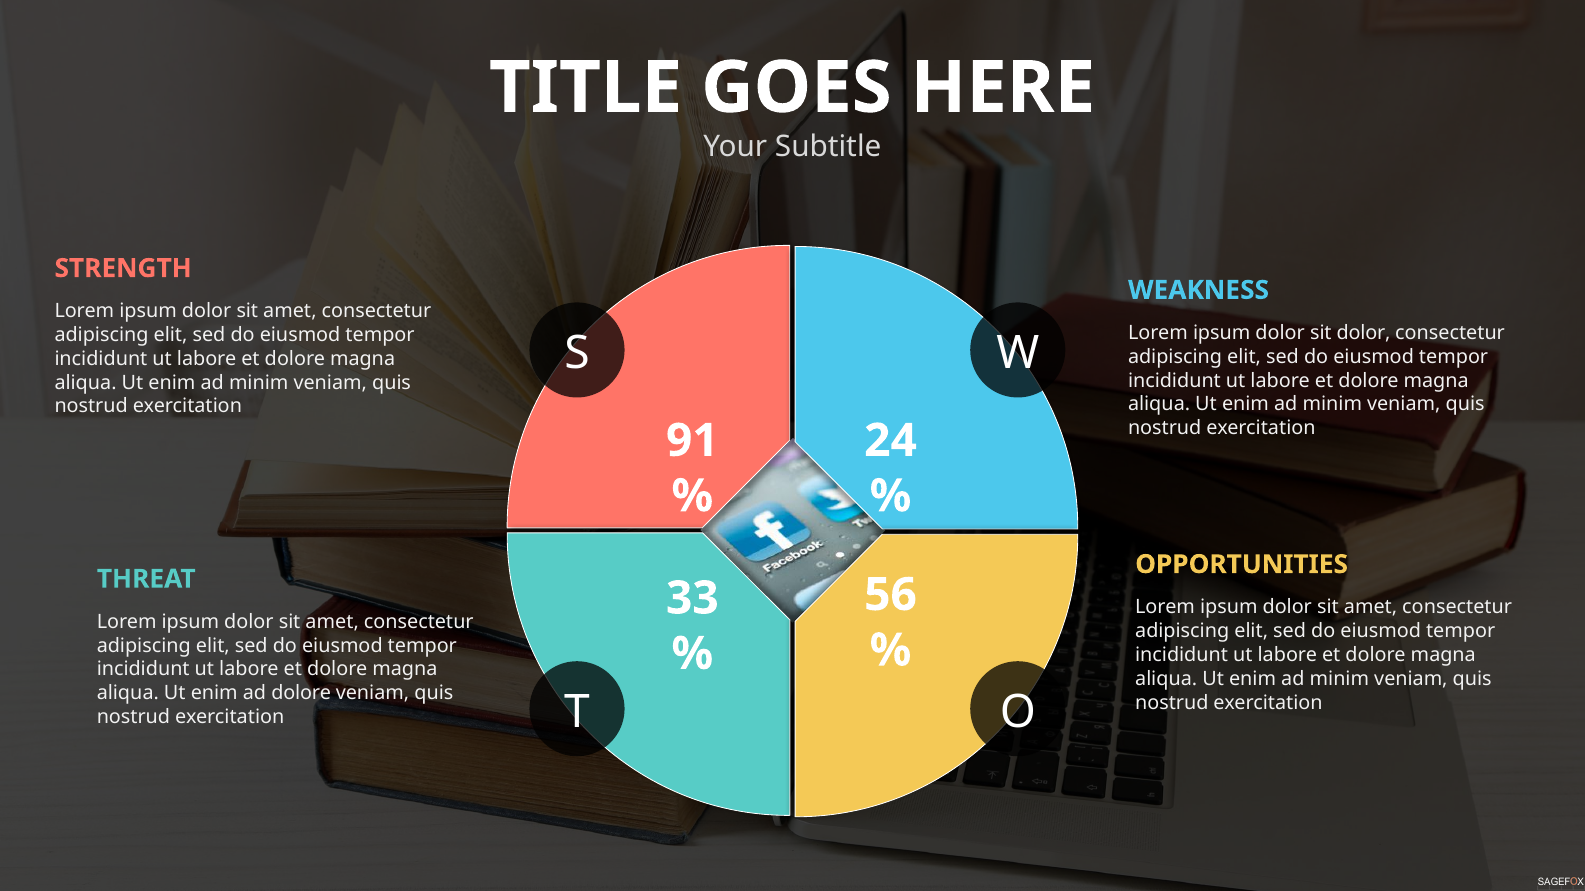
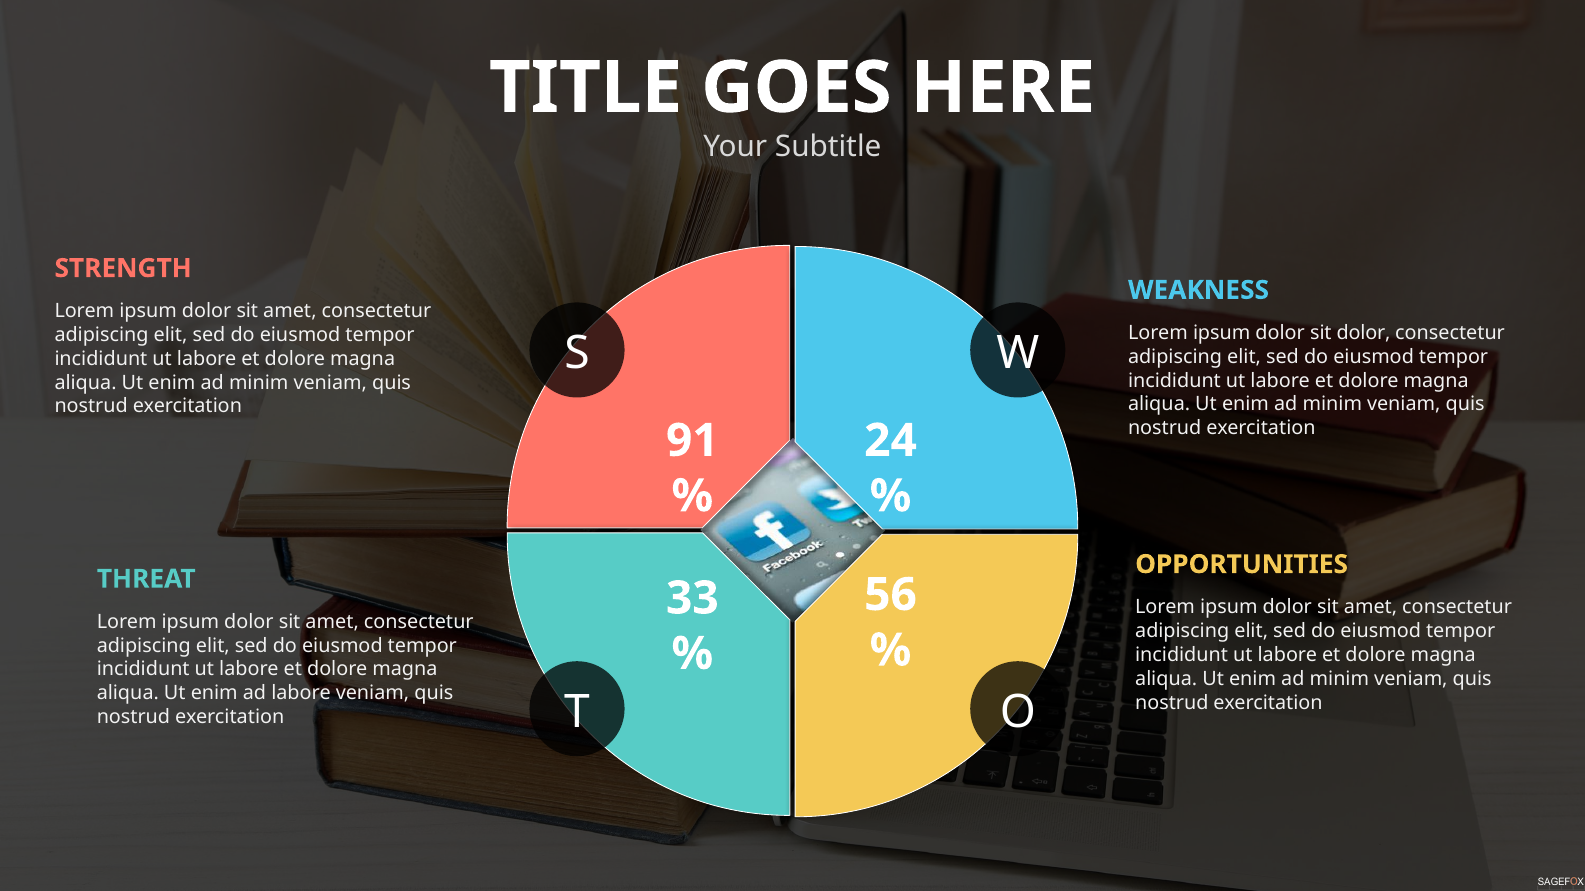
ad dolore: dolore -> labore (301, 694)
